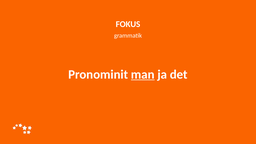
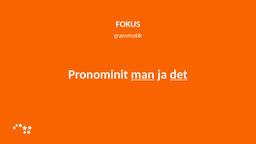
det underline: none -> present (179, 74)
